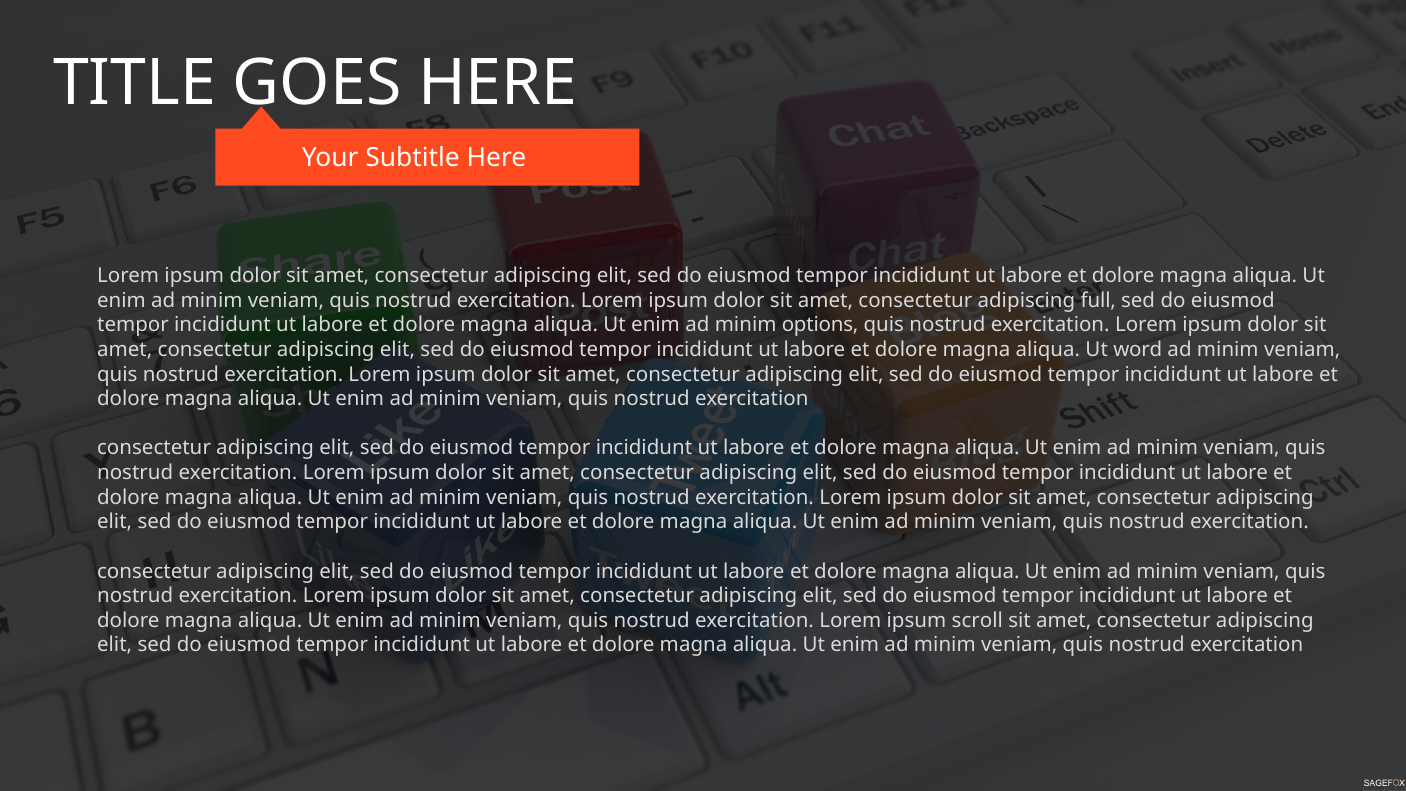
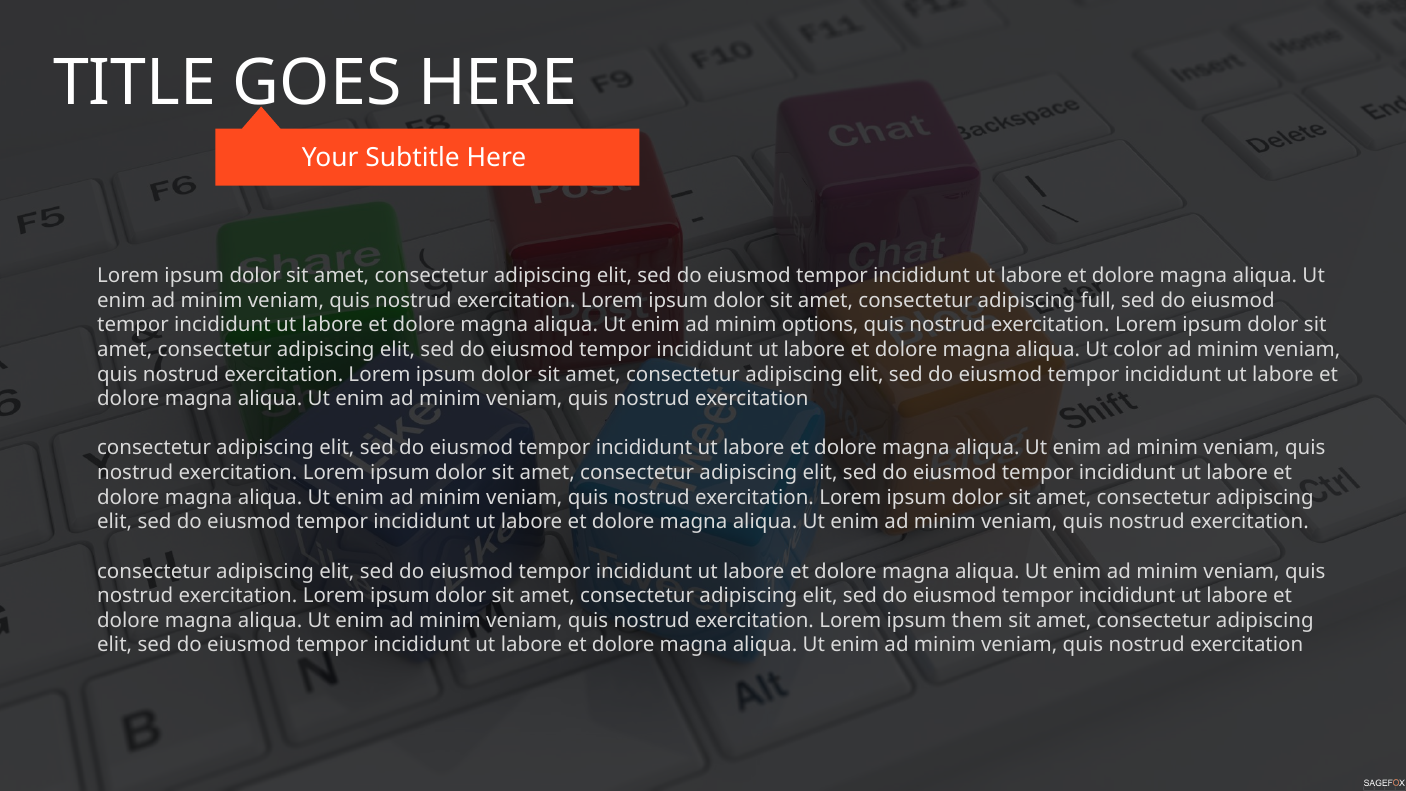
word: word -> color (1138, 350)
scroll: scroll -> them (977, 620)
